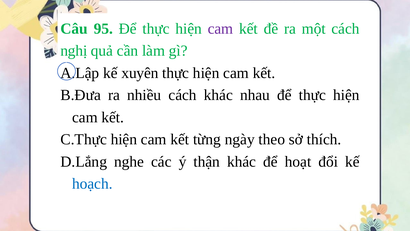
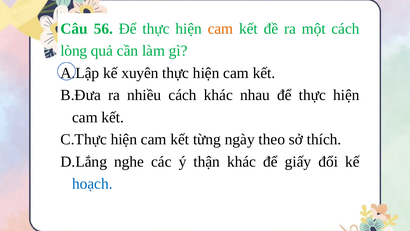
95: 95 -> 56 (103, 29)
cam colour: purple -> orange (220, 29)
nghị: nghị -> lòng (74, 51)
hoạt: hoạt -> giấy (298, 161)
